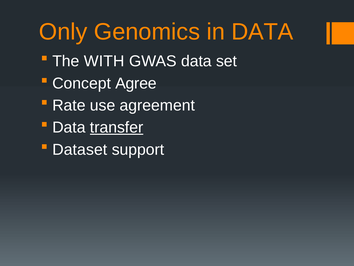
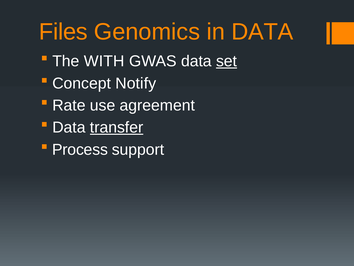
Only: Only -> Files (63, 32)
set underline: none -> present (227, 61)
Agree: Agree -> Notify (136, 83)
Dataset: Dataset -> Process (80, 149)
